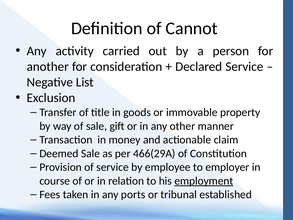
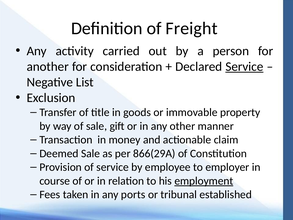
Cannot: Cannot -> Freight (192, 28)
Service underline: none -> present (244, 66)
466(29A: 466(29A -> 866(29A (154, 153)
